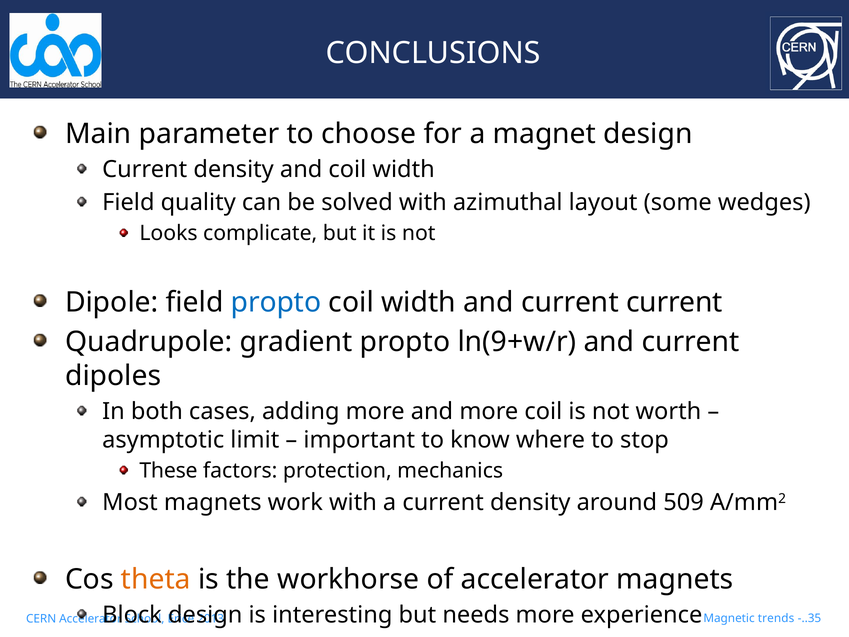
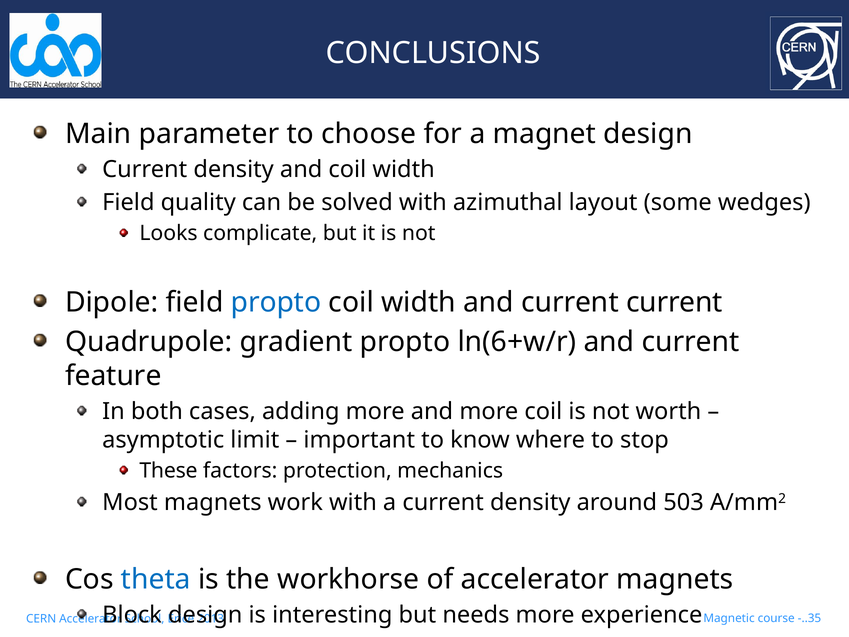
ln(9+w/r: ln(9+w/r -> ln(6+w/r (517, 342)
dipoles: dipoles -> feature (113, 376)
509: 509 -> 503 (684, 502)
theta colour: orange -> blue (156, 579)
trends: trends -> course (776, 618)
